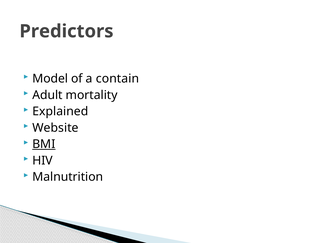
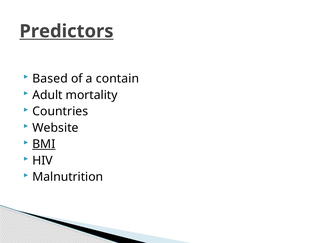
Predictors underline: none -> present (66, 31)
Model: Model -> Based (50, 79)
Explained: Explained -> Countries (60, 111)
